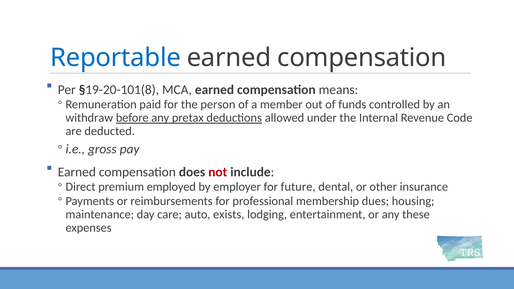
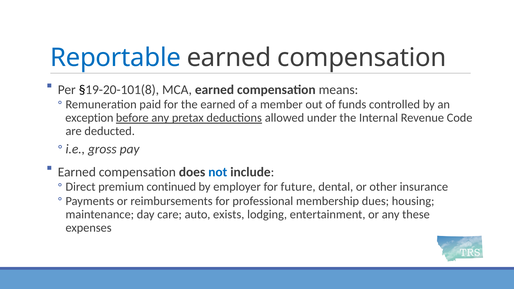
the person: person -> earned (218, 105)
withdraw: withdraw -> exception (89, 118)
not colour: red -> blue (218, 172)
employed: employed -> continued (171, 187)
